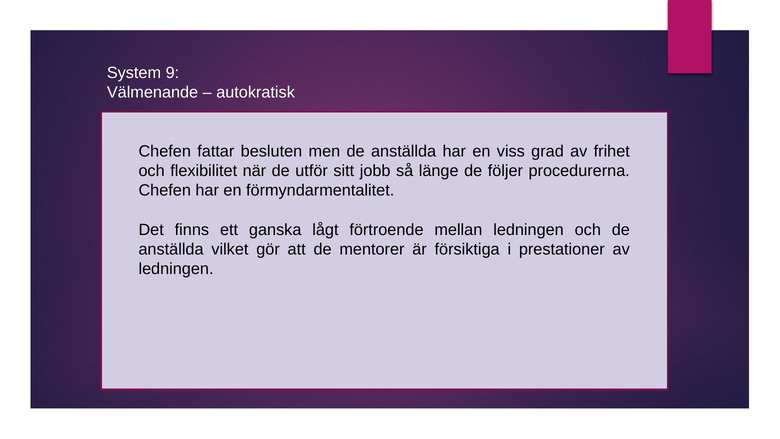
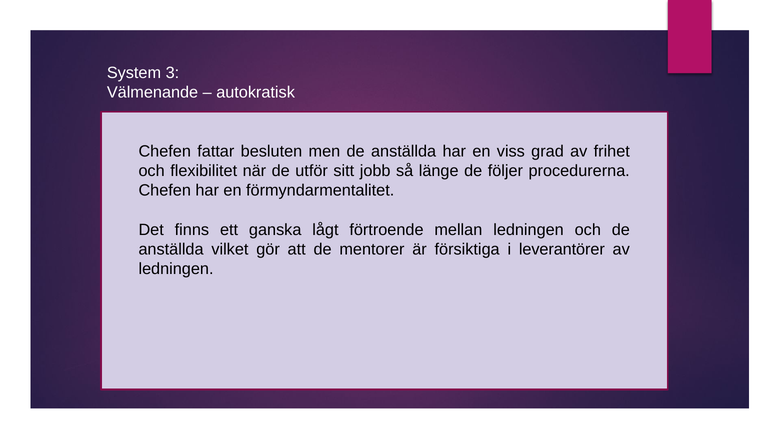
9: 9 -> 3 (172, 73)
prestationer: prestationer -> leverantörer (562, 249)
